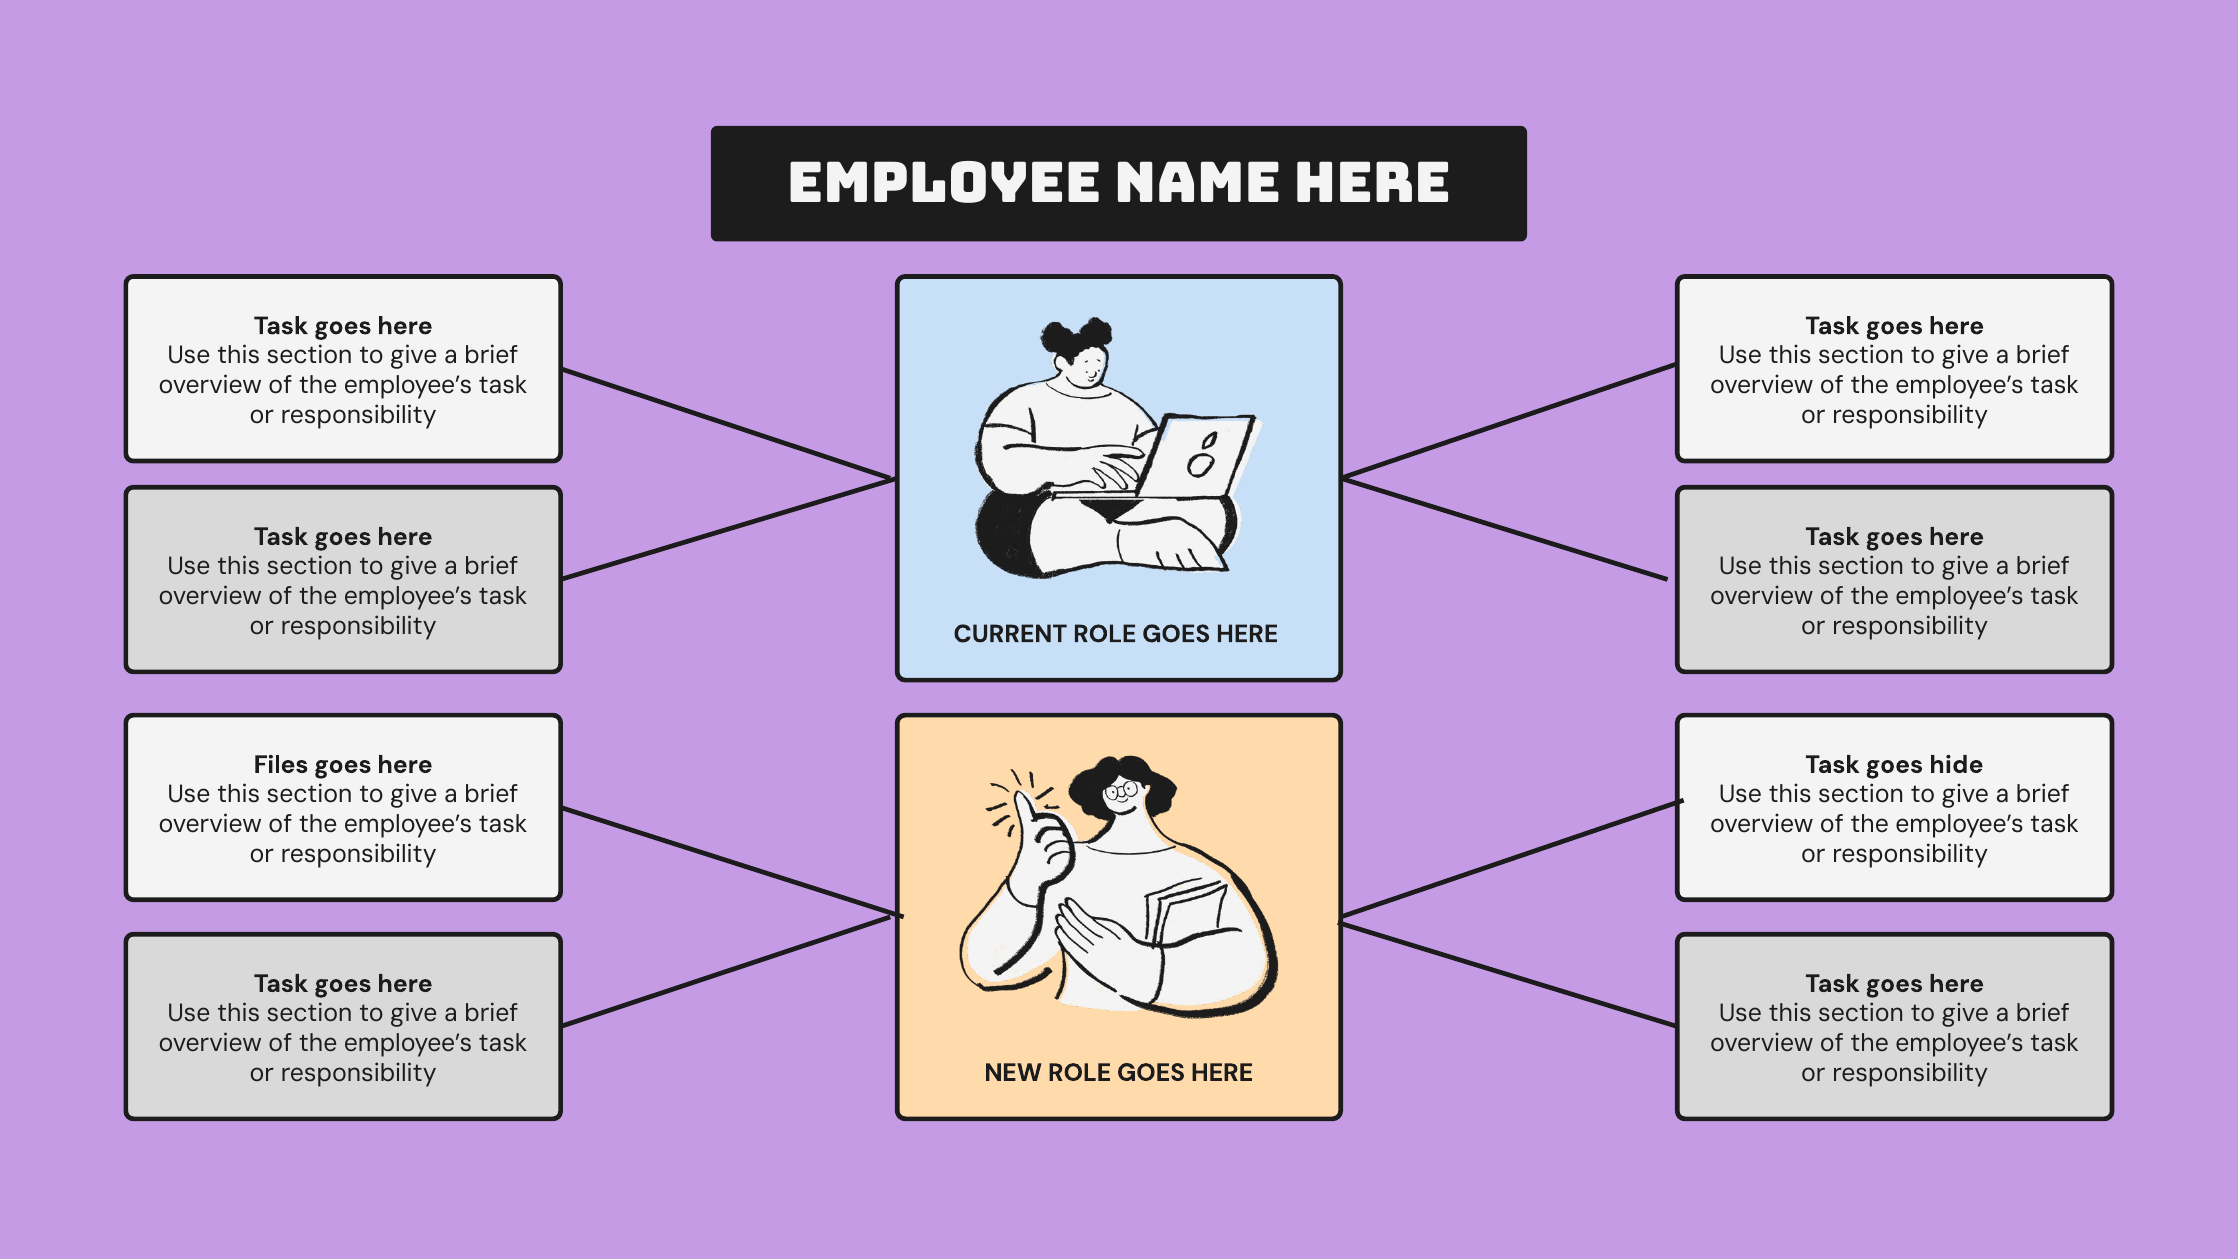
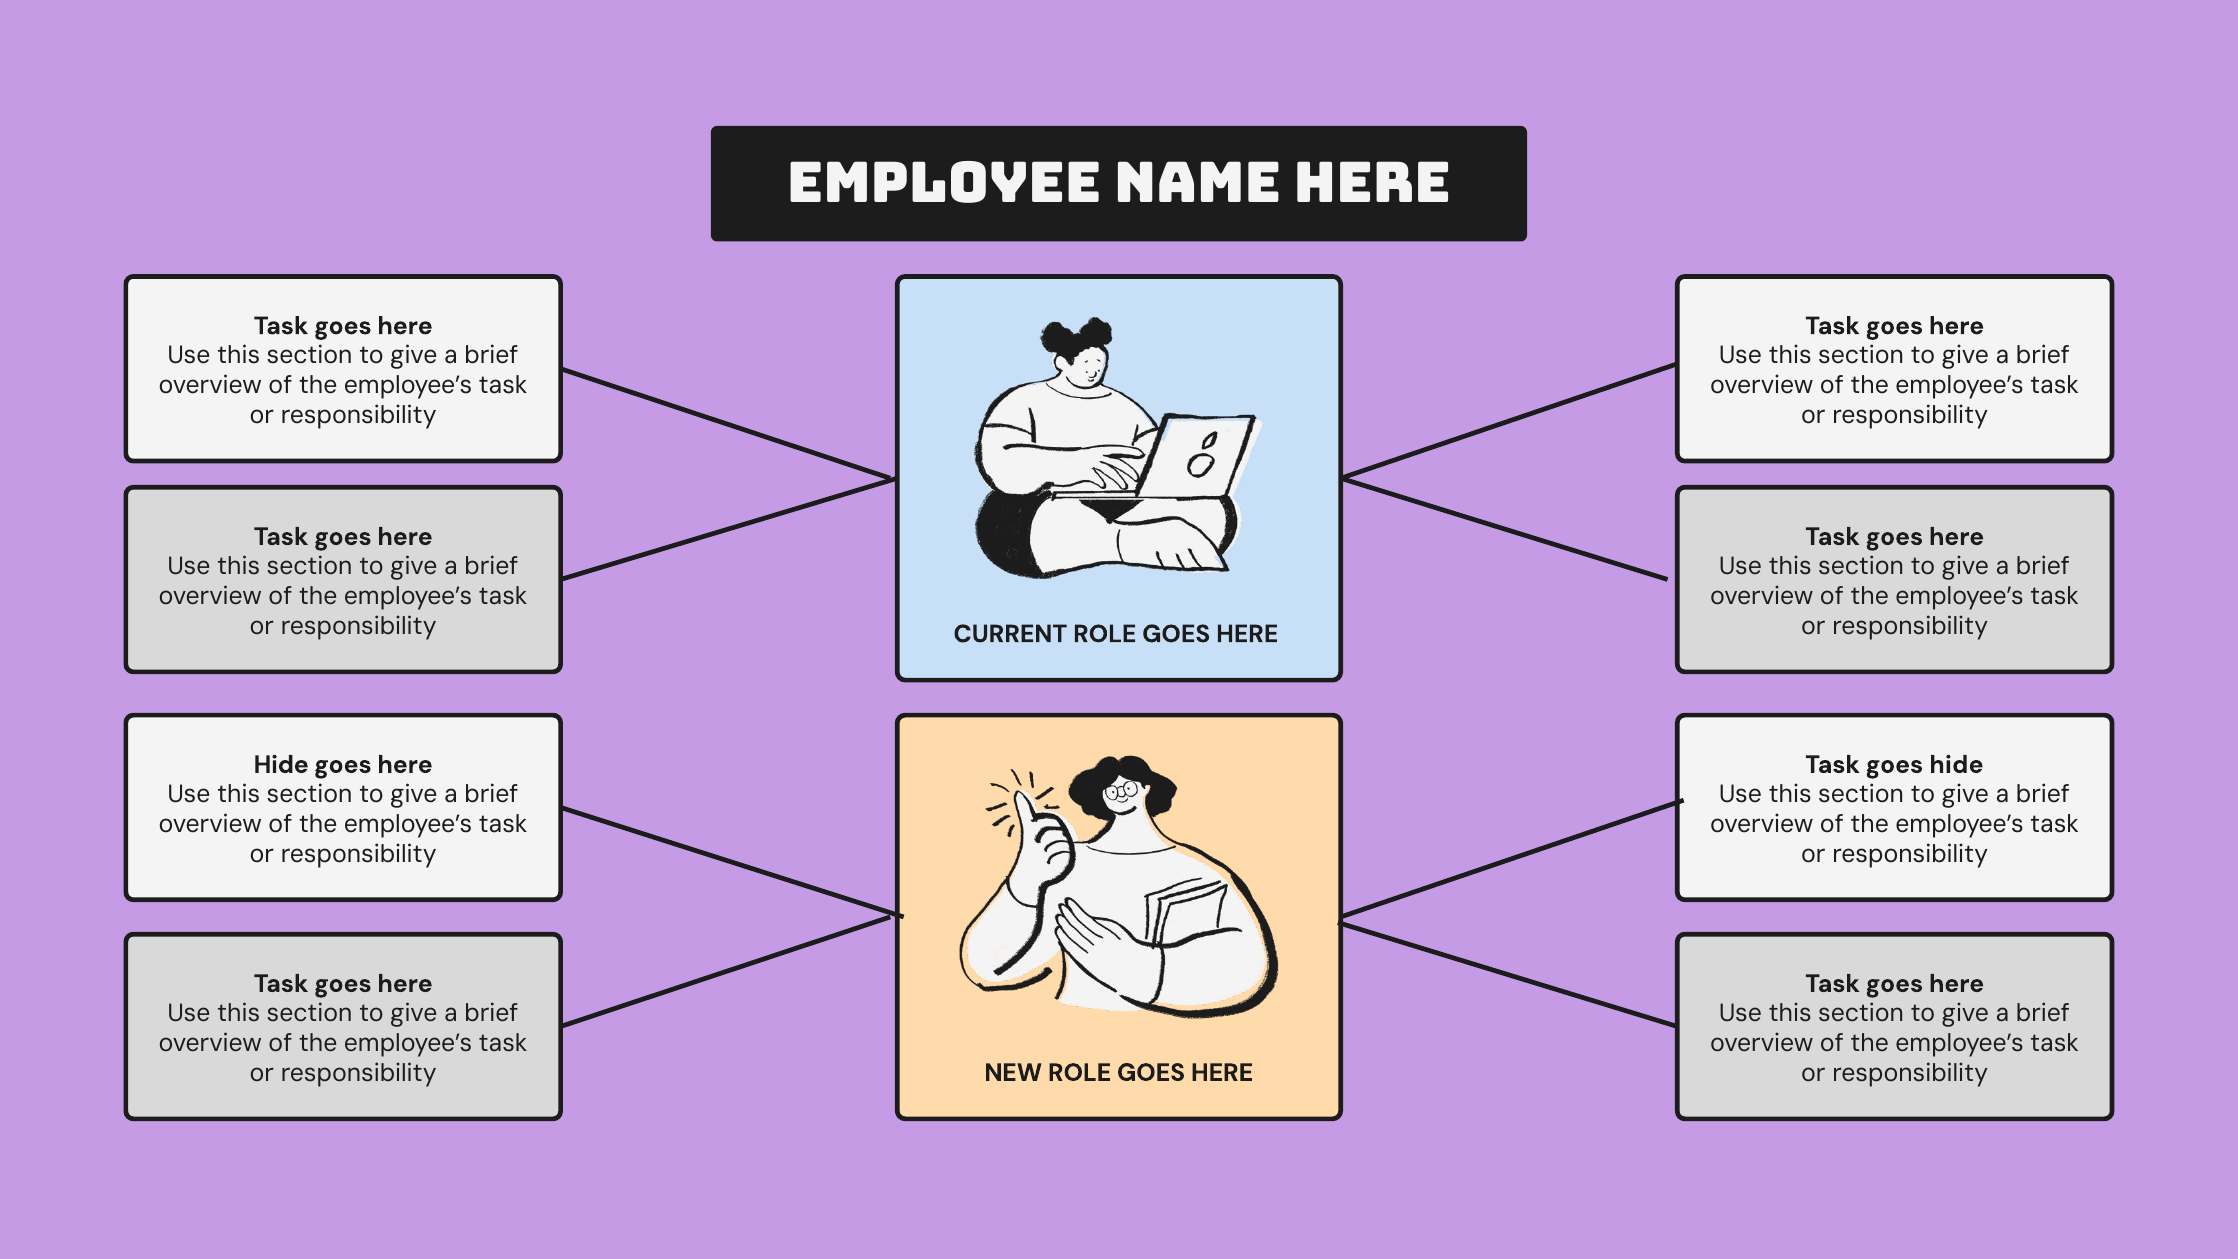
Files: Files -> Hide (281, 765)
